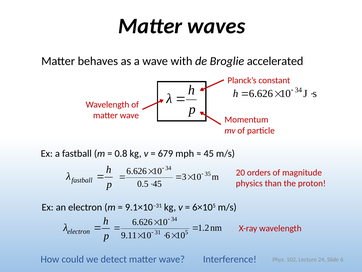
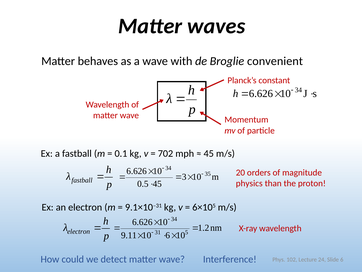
accelerated: accelerated -> convenient (275, 61)
0.8: 0.8 -> 0.1 (121, 153)
679: 679 -> 702 (165, 153)
